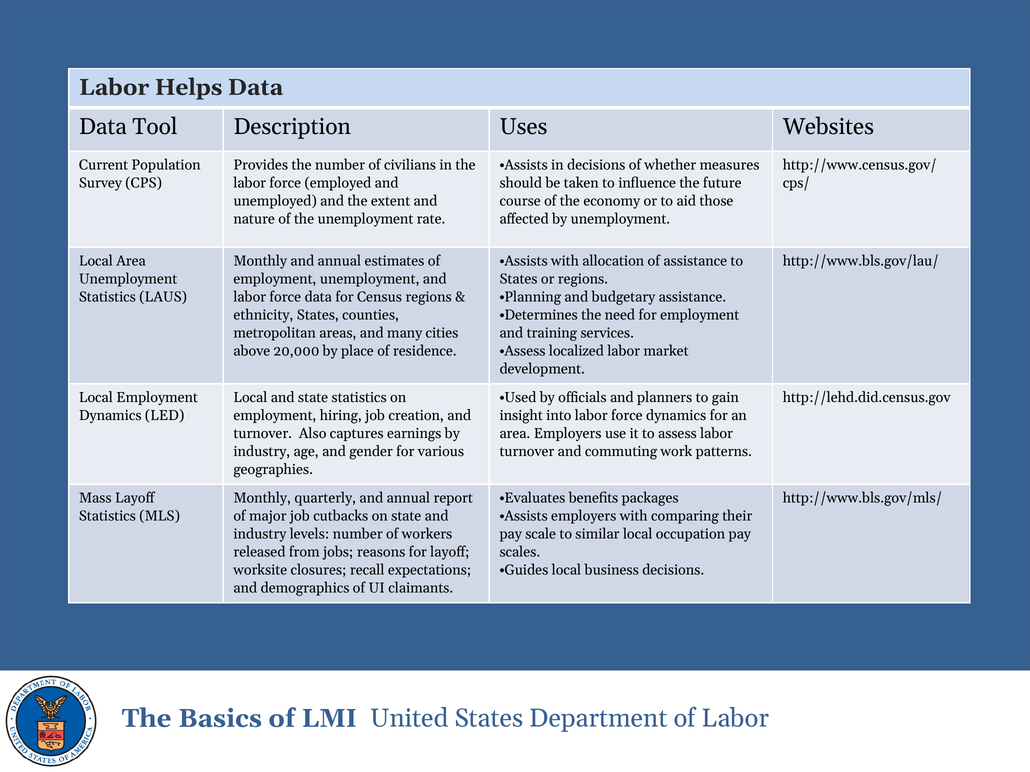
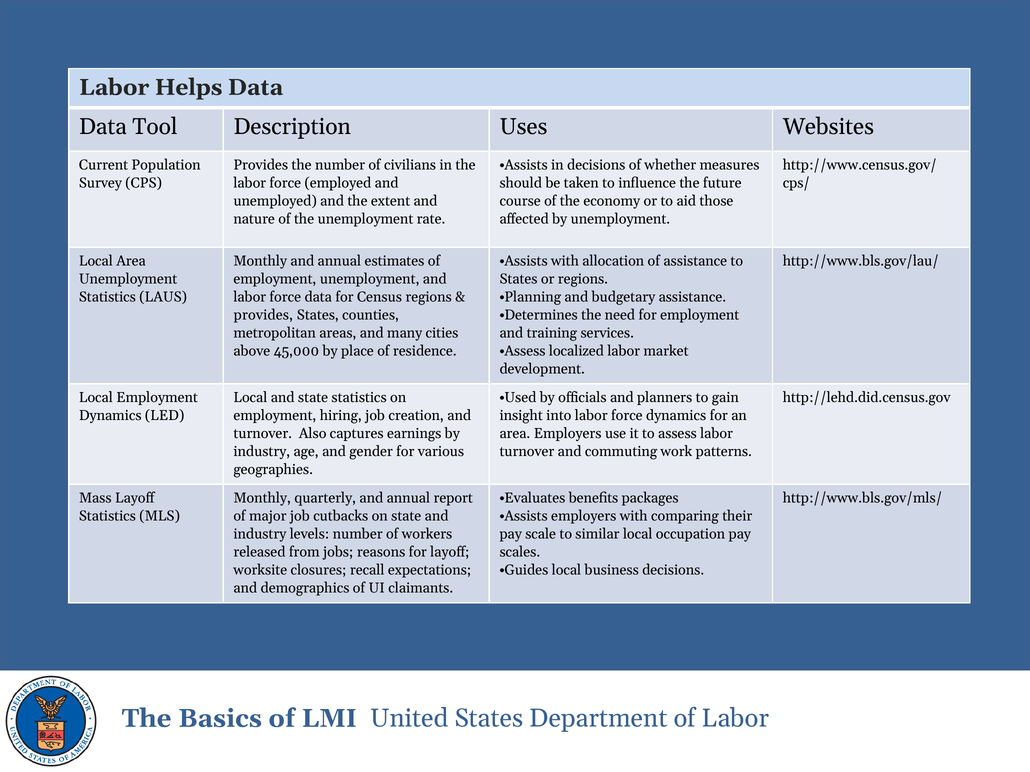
ethnicity: ethnicity -> provides (263, 315)
20,000: 20,000 -> 45,000 (296, 351)
